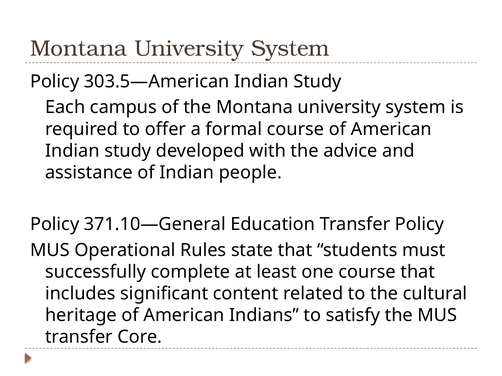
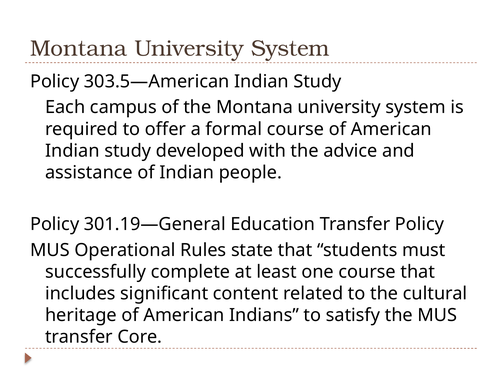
371.10—General: 371.10—General -> 301.19—General (155, 225)
